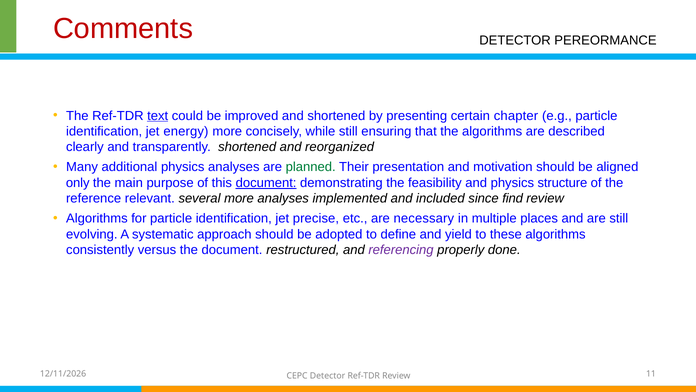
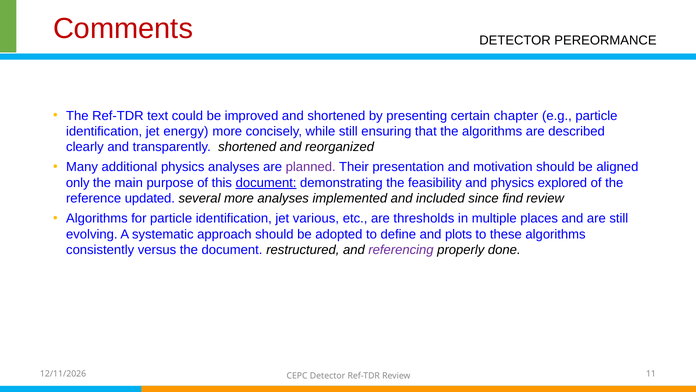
text underline: present -> none (158, 116)
planned colour: green -> purple (311, 167)
structure: structure -> explored (562, 183)
relevant: relevant -> updated (150, 198)
precise: precise -> various (316, 218)
necessary: necessary -> thresholds (424, 218)
yield: yield -> plots (459, 234)
